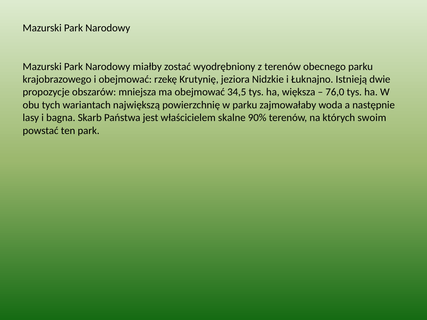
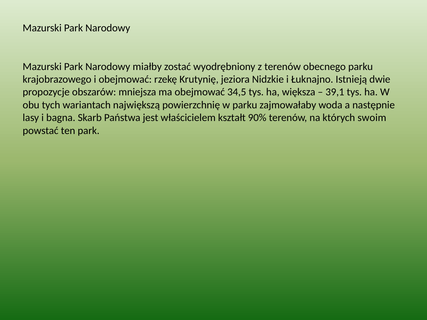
76,0: 76,0 -> 39,1 (335, 92)
skalne: skalne -> kształt (232, 118)
